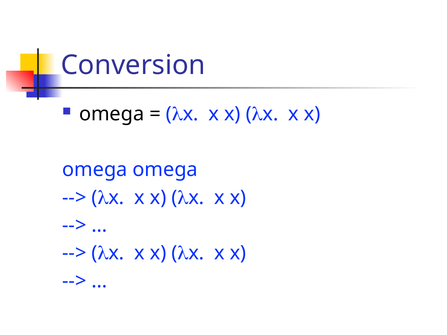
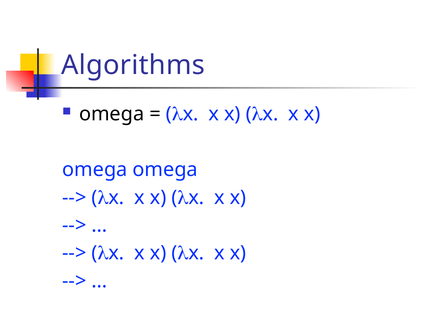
Conversion: Conversion -> Algorithms (133, 65)
